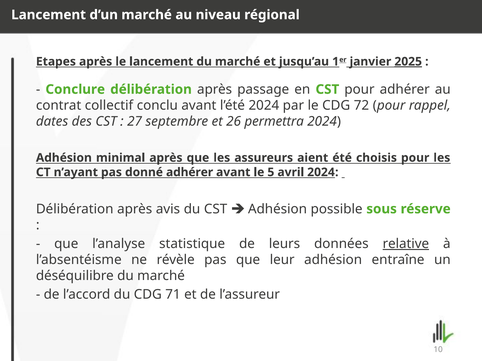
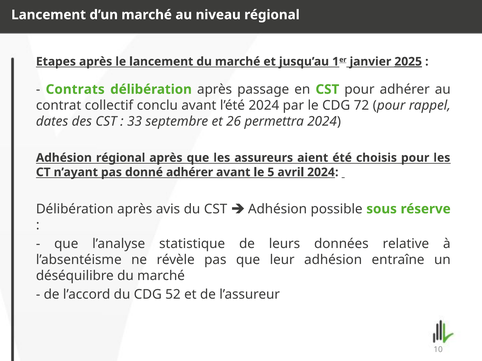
Conclure: Conclure -> Contrats (75, 90)
27: 27 -> 33 (135, 122)
Adhésion minimal: minimal -> régional (121, 158)
relative underline: present -> none (406, 244)
71: 71 -> 52 (173, 295)
